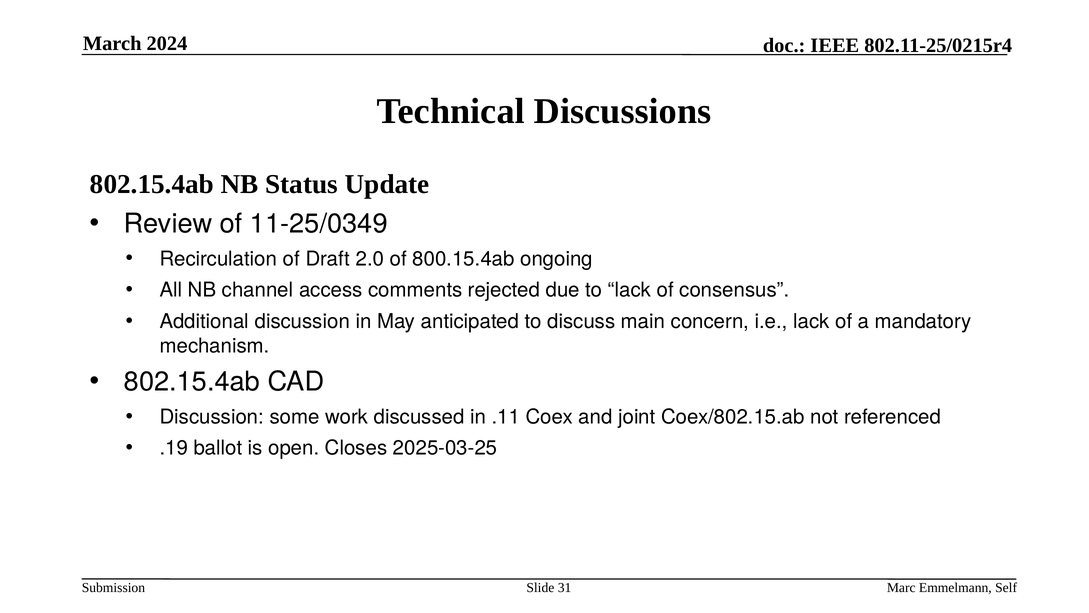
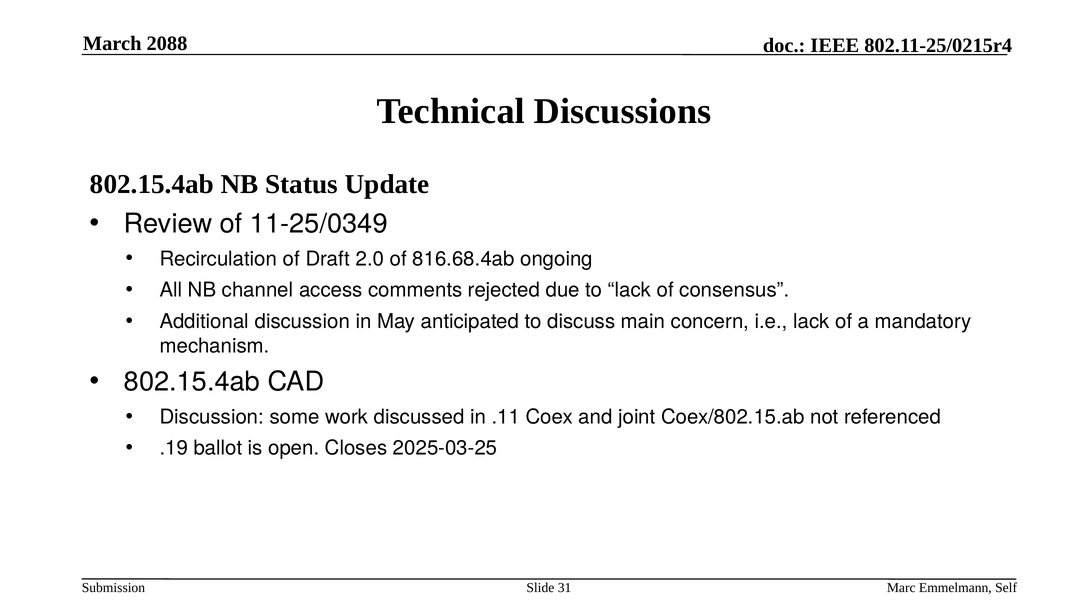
2024: 2024 -> 2088 (167, 43)
800.15.4ab: 800.15.4ab -> 816.68.4ab (463, 259)
